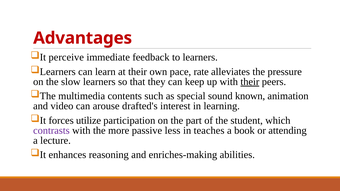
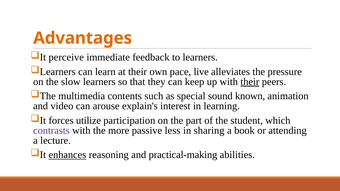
Advantages colour: red -> orange (83, 38)
rate: rate -> live (201, 72)
drafted's: drafted's -> explain's (140, 106)
teaches: teaches -> sharing (209, 131)
enhances underline: none -> present (67, 155)
enriches-making: enriches-making -> practical-making (183, 155)
